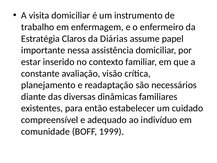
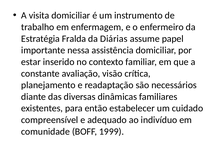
Claros: Claros -> Fralda (74, 39)
